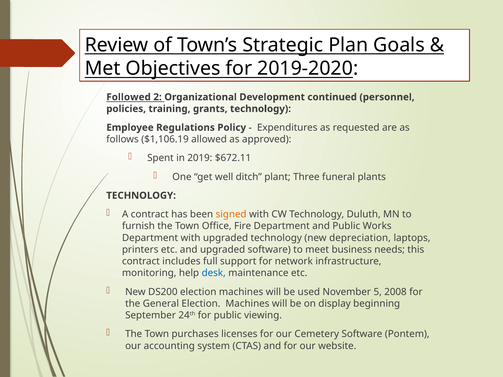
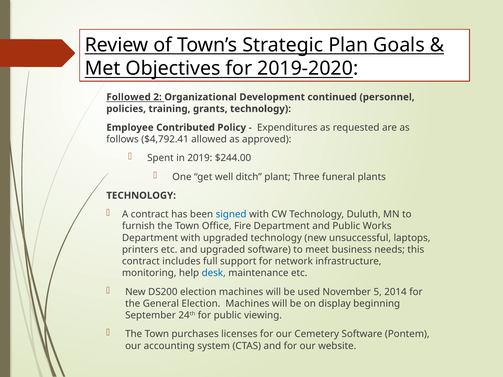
Regulations: Regulations -> Contributed (186, 128)
$1,106.19: $1,106.19 -> $4,792.41 (165, 139)
$672.11: $672.11 -> $244.00 (233, 158)
signed colour: orange -> blue (231, 214)
depreciation: depreciation -> unsuccessful (360, 238)
2008: 2008 -> 2014 (395, 292)
